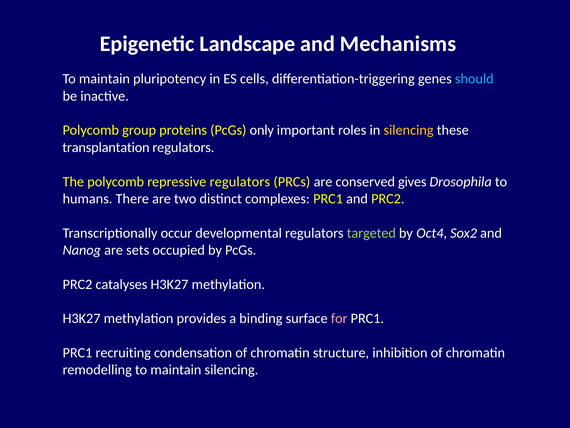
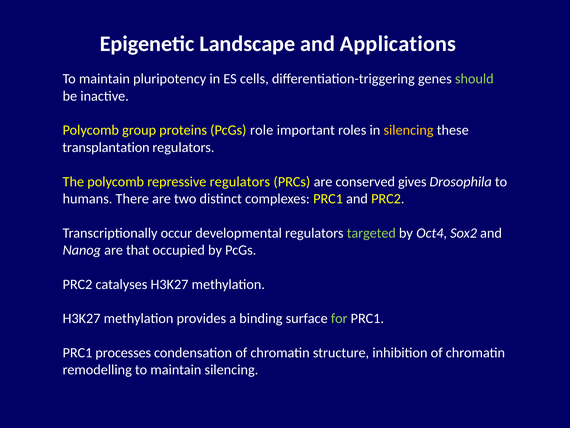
Mechanisms: Mechanisms -> Applications (398, 44)
should colour: light blue -> light green (474, 79)
only: only -> role (262, 130)
sets: sets -> that (138, 250)
for colour: pink -> light green (339, 318)
recruiting: recruiting -> processes (123, 352)
